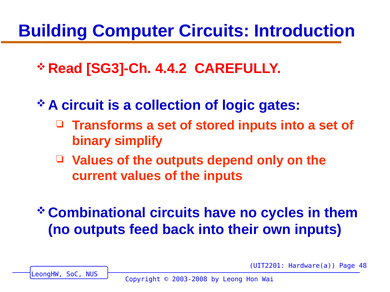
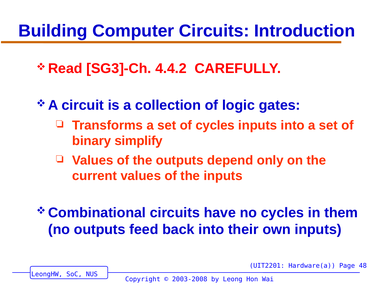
of stored: stored -> cycles (215, 126)
